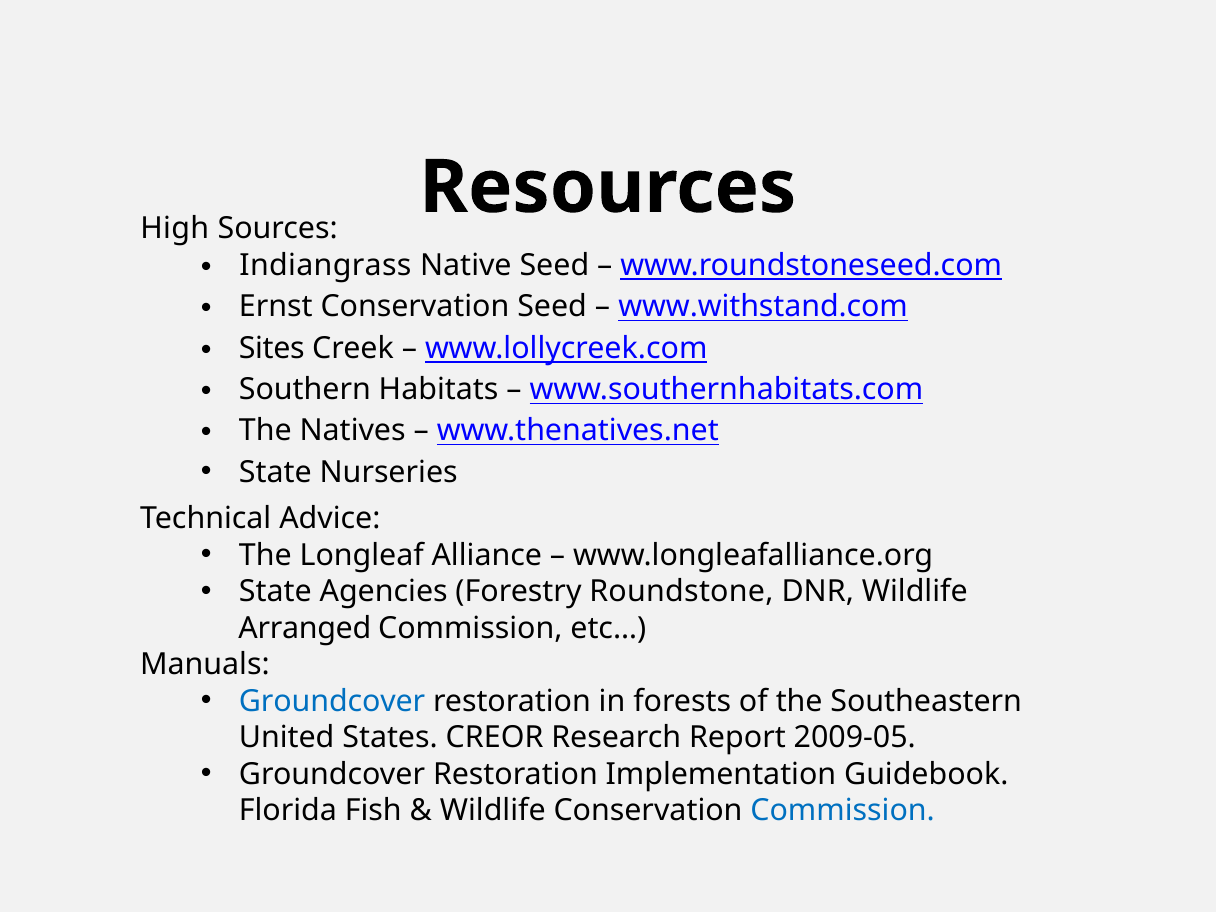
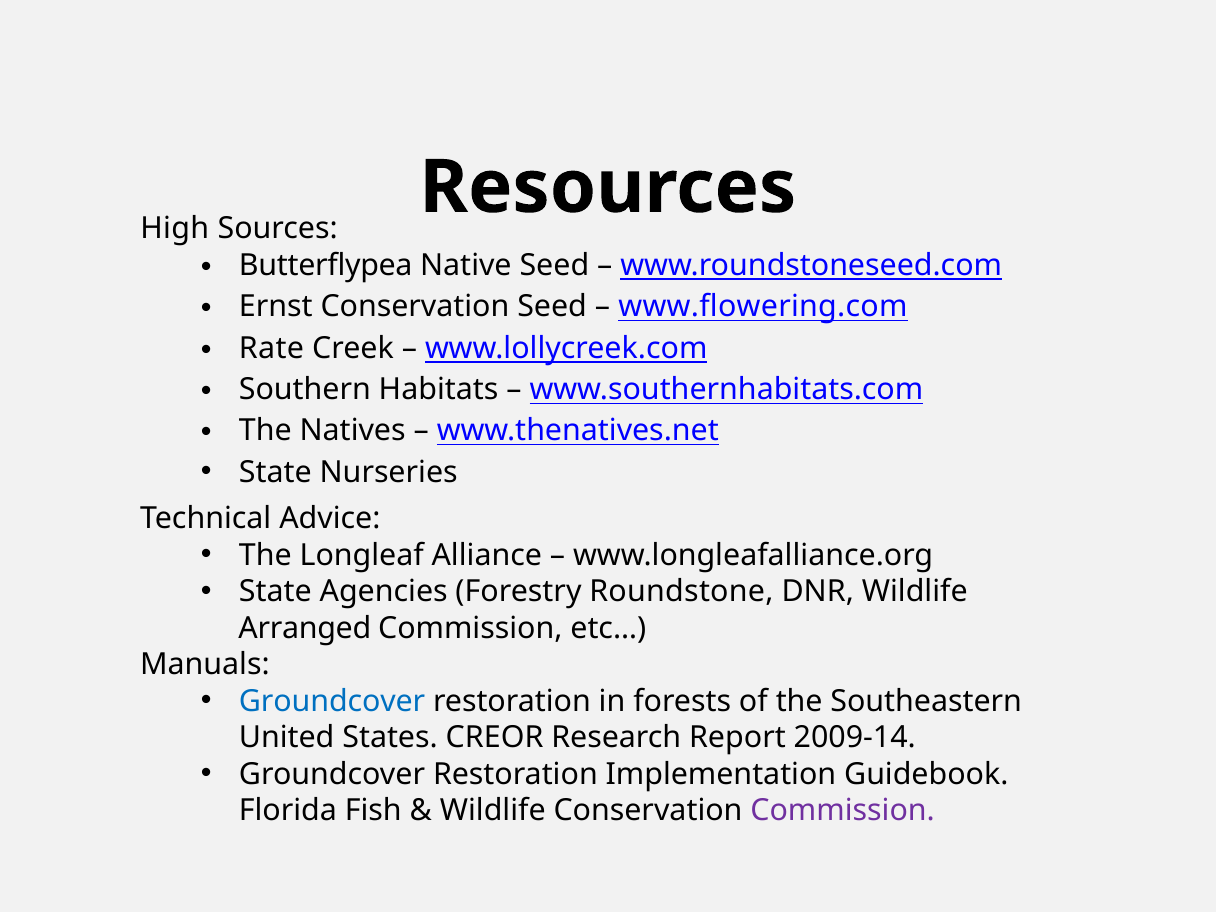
Indiangrass: Indiangrass -> Butterflypea (326, 265)
www.withstand.com: www.withstand.com -> www.flowering.com (763, 307)
Sites: Sites -> Rate (271, 348)
2009-05: 2009-05 -> 2009-14 (855, 738)
Commission colour: blue -> purple (843, 811)
